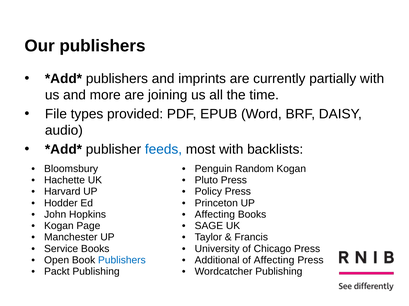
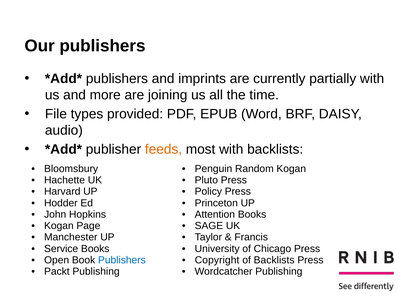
feeds colour: blue -> orange (163, 150)
Affecting: Affecting -> Attention (215, 215)
Additional: Additional -> Copyright (217, 261)
of Affecting: Affecting -> Backlists (274, 261)
